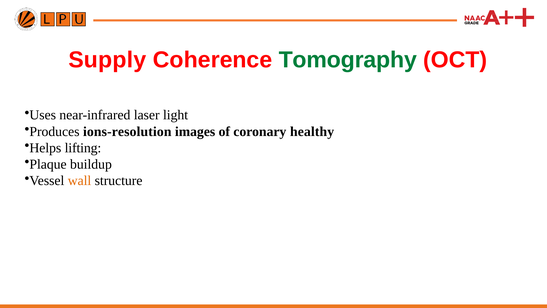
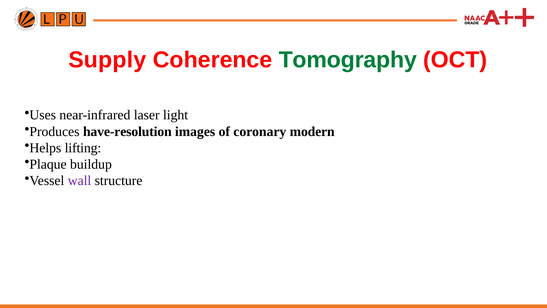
ions-resolution: ions-resolution -> have-resolution (127, 131)
healthy: healthy -> modern (312, 131)
wall colour: orange -> purple (80, 181)
